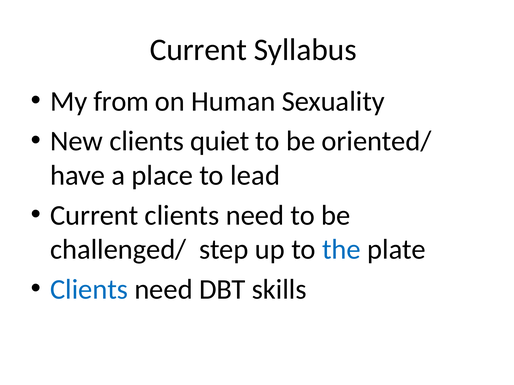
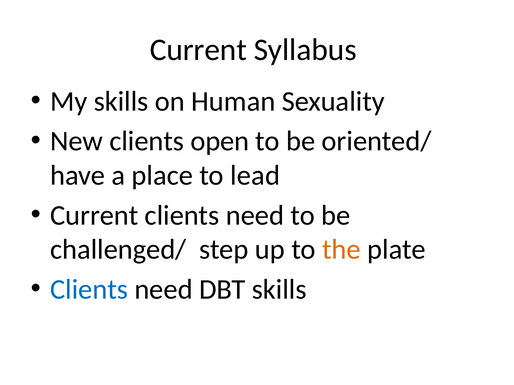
My from: from -> skills (121, 101)
quiet: quiet -> open (220, 141)
the colour: blue -> orange (341, 250)
